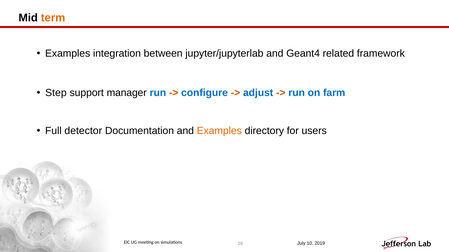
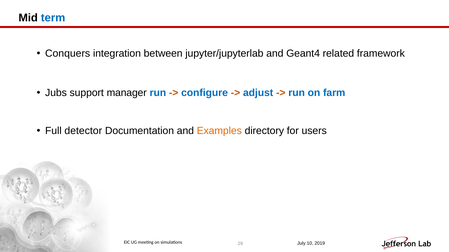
term colour: orange -> blue (53, 18)
Examples: Examples -> Conquers (68, 54)
Step: Step -> Jubs (56, 93)
